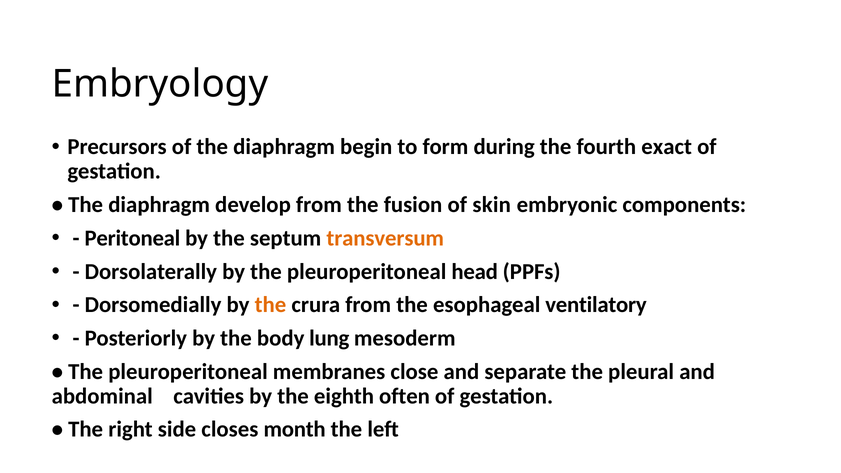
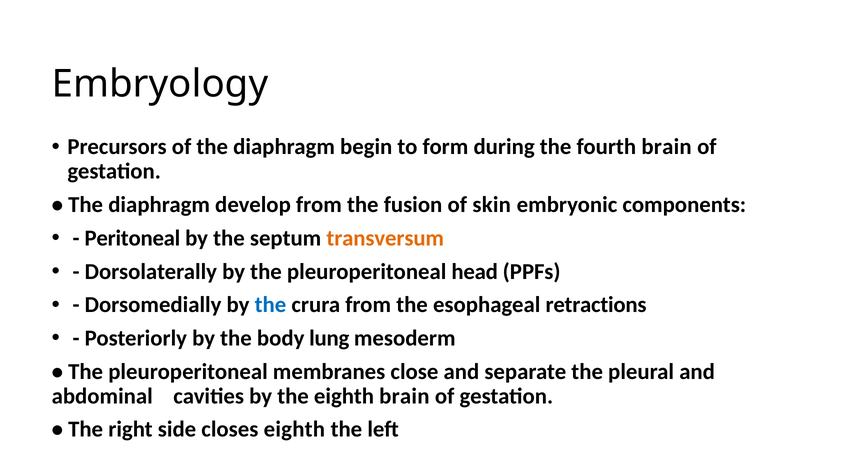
fourth exact: exact -> brain (667, 147)
the colour: orange -> blue (270, 305)
ventilatory: ventilatory -> retractions (596, 305)
eighth often: often -> brain (404, 396)
closes month: month -> eighth (294, 430)
